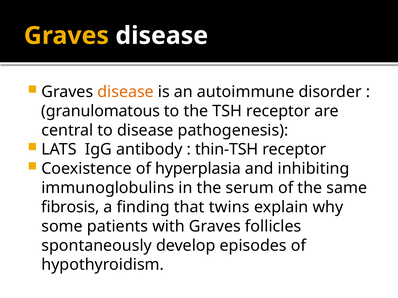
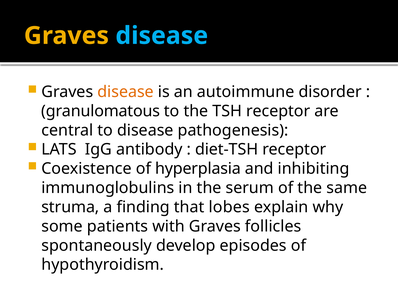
disease colour: white -> light blue (162, 36)
thin-TSH: thin-TSH -> diet-TSH (227, 150)
fibrosis: fibrosis -> struma (70, 207)
twins: twins -> lobes (229, 207)
